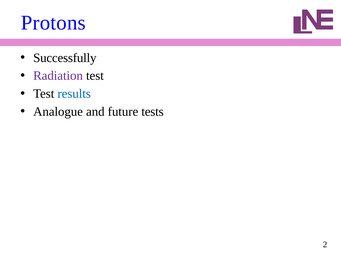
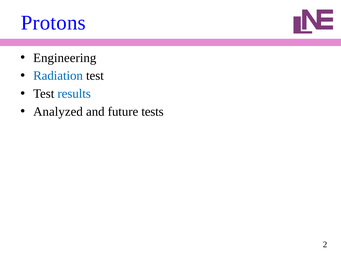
Successfully: Successfully -> Engineering (65, 58)
Radiation colour: purple -> blue (58, 76)
Analogue: Analogue -> Analyzed (58, 112)
